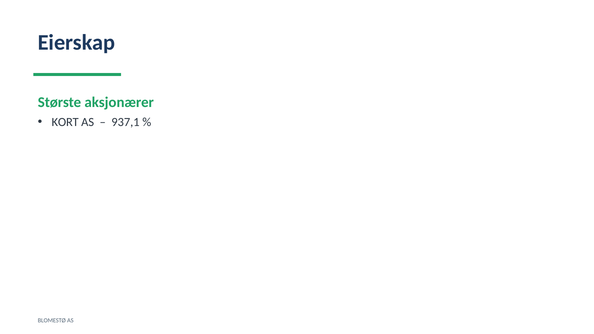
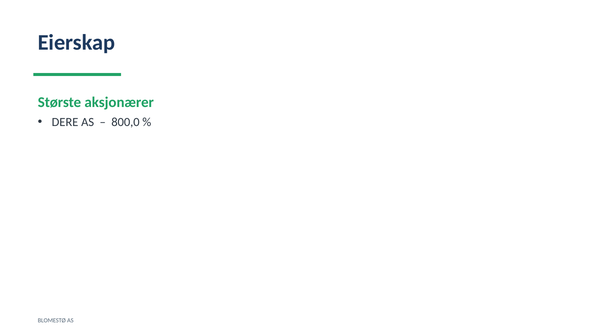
KORT: KORT -> DERE (65, 122)
937,1: 937,1 -> 800,0 (125, 122)
